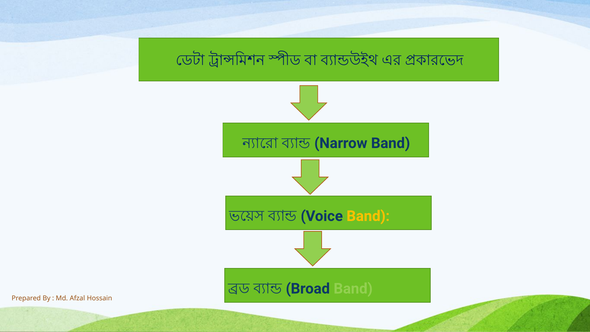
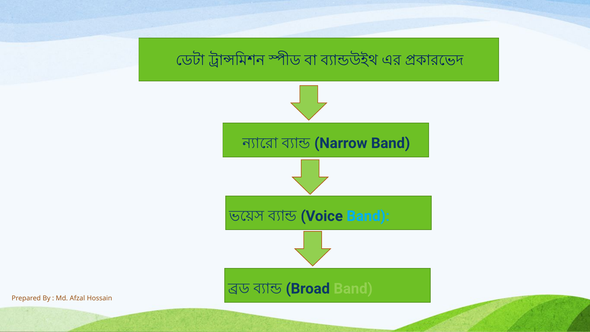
Band colour: yellow -> light blue (368, 216)
